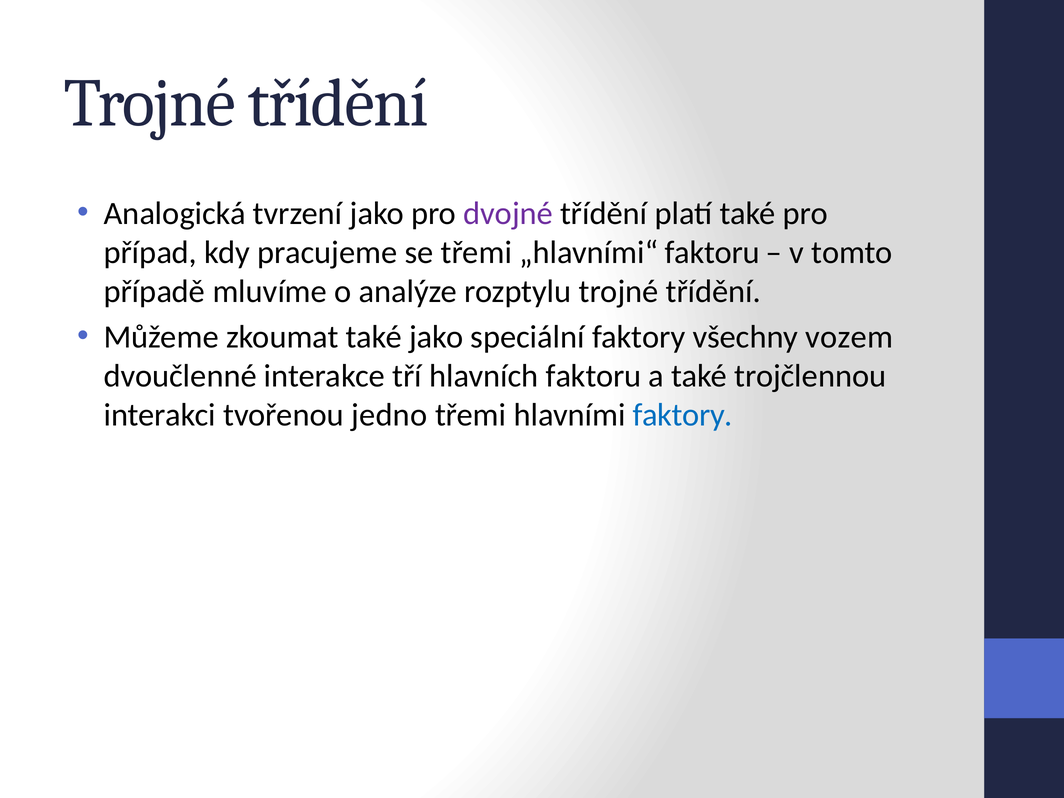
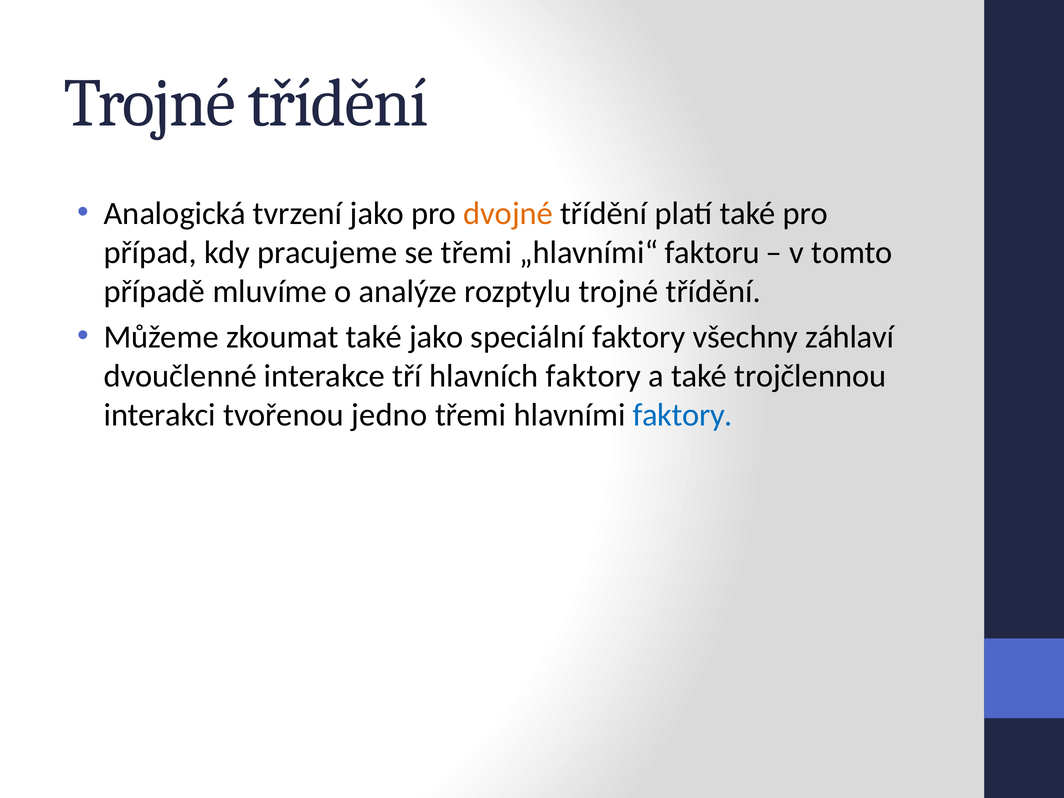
dvojné colour: purple -> orange (508, 213)
vozem: vozem -> záhlaví (850, 337)
hlavních faktoru: faktoru -> faktory (593, 376)
